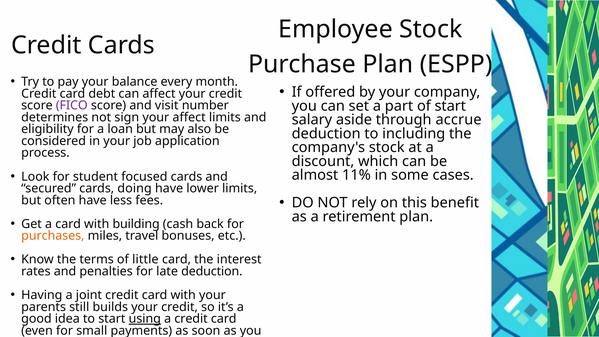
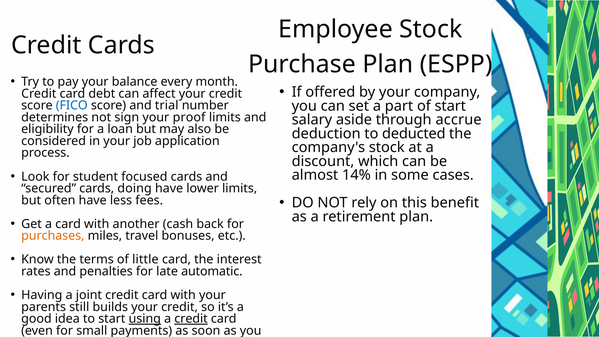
FICO colour: purple -> blue (72, 105)
visit: visit -> trial (167, 105)
your affect: affect -> proof (189, 117)
including: including -> deducted (414, 134)
11%: 11% -> 14% (356, 175)
building: building -> another (136, 224)
late deduction: deduction -> automatic (212, 271)
credit underline: none -> present (191, 319)
